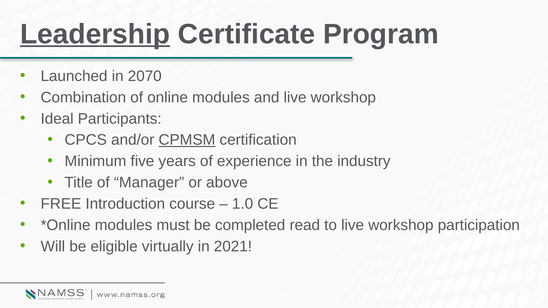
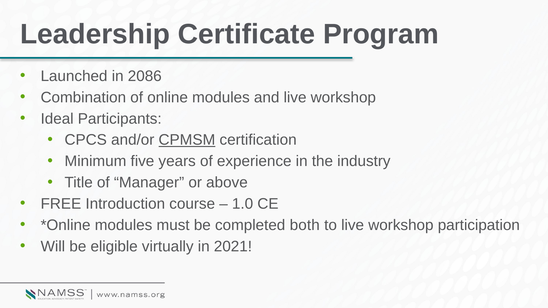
Leadership underline: present -> none (95, 34)
2070: 2070 -> 2086 (145, 76)
read: read -> both (305, 225)
